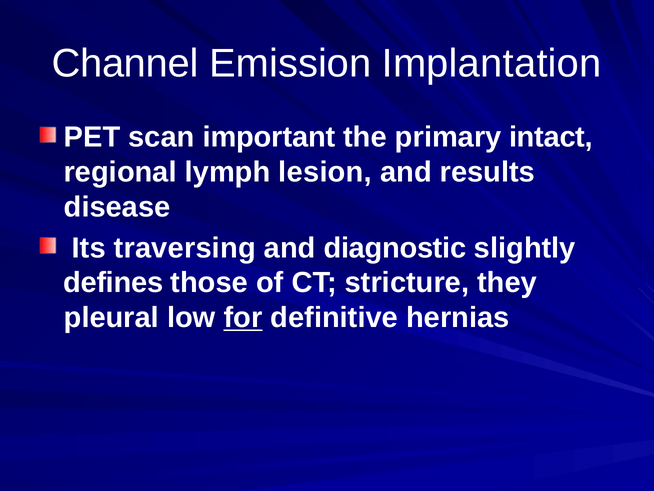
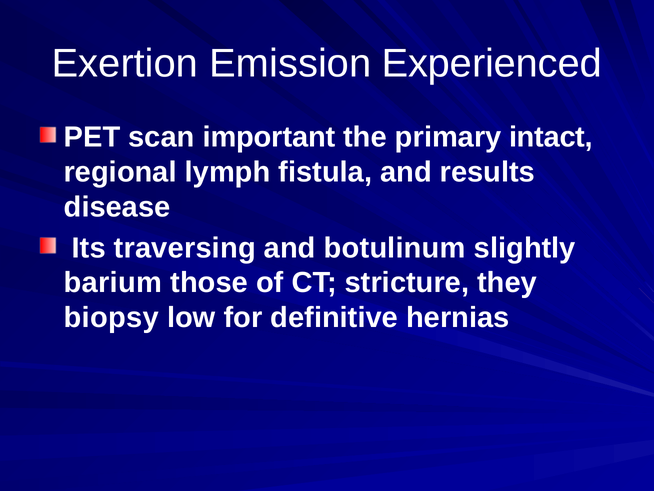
Channel: Channel -> Exertion (125, 64)
Implantation: Implantation -> Experienced (492, 64)
lesion: lesion -> fistula (325, 172)
diagnostic: diagnostic -> botulinum (395, 248)
defines: defines -> barium (113, 283)
pleural: pleural -> biopsy (111, 317)
for underline: present -> none (243, 317)
